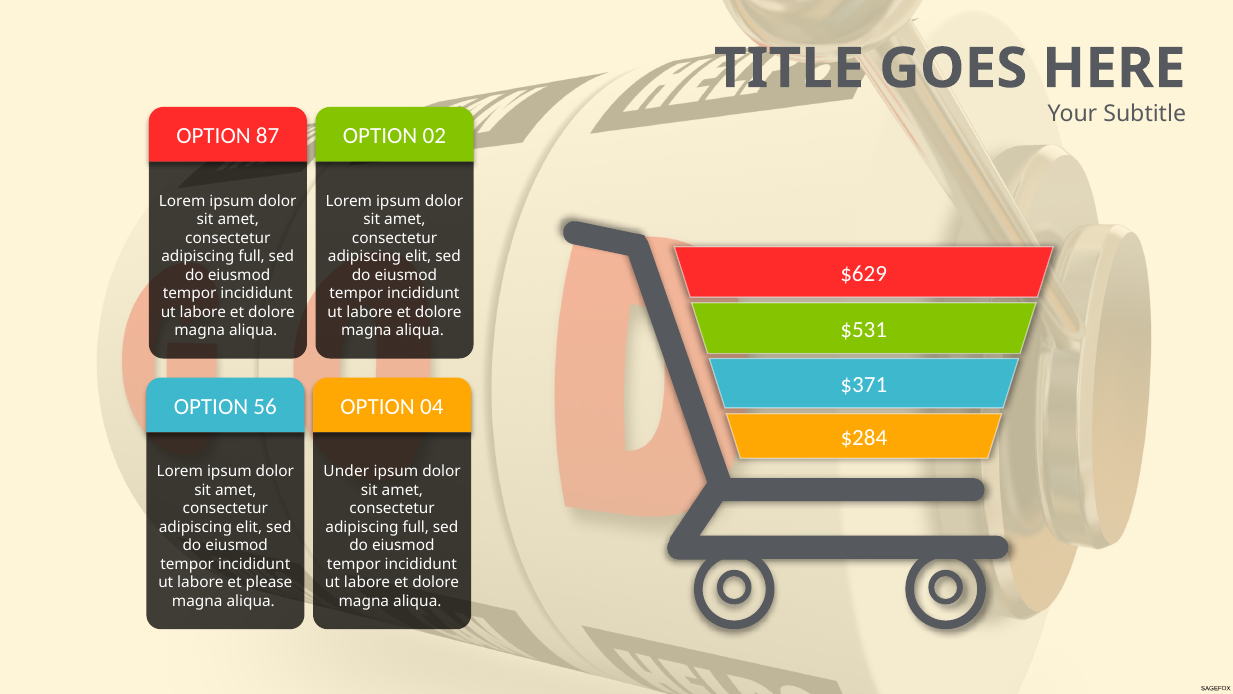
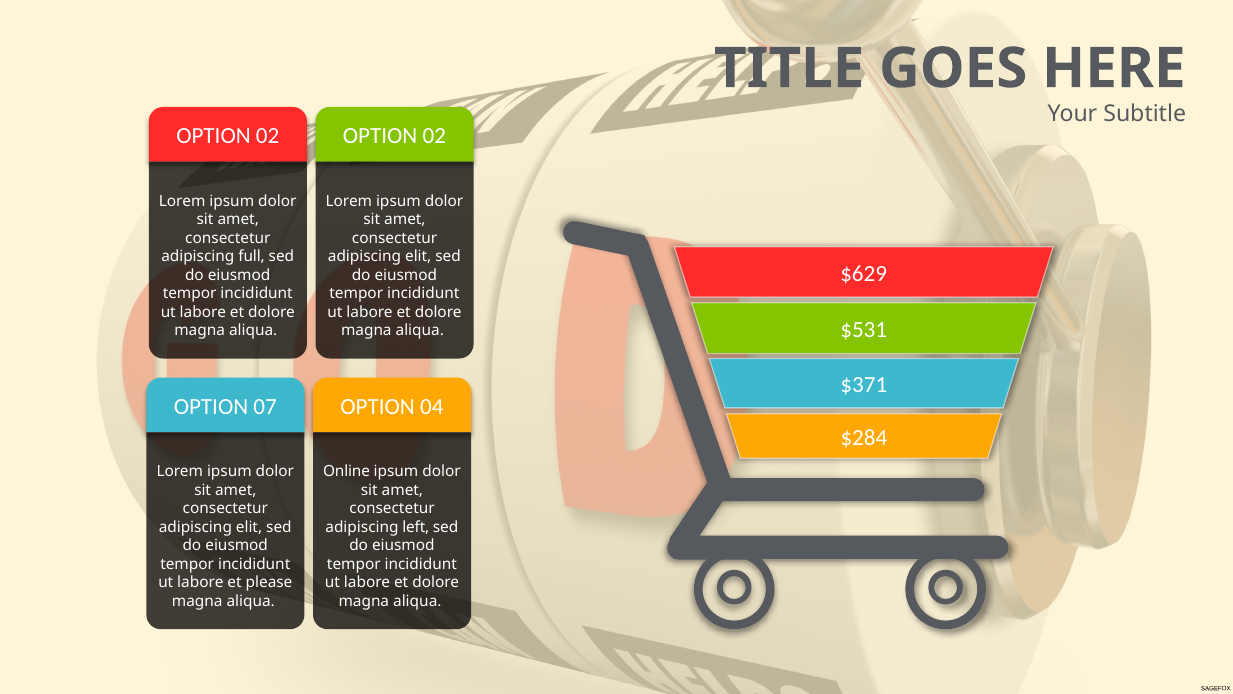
87: 87 -> 02 (268, 136)
56: 56 -> 07 (265, 406)
Under: Under -> Online (346, 472)
full: full -> left (416, 527)
